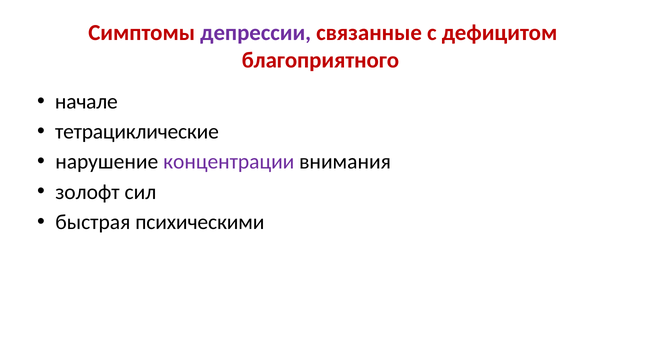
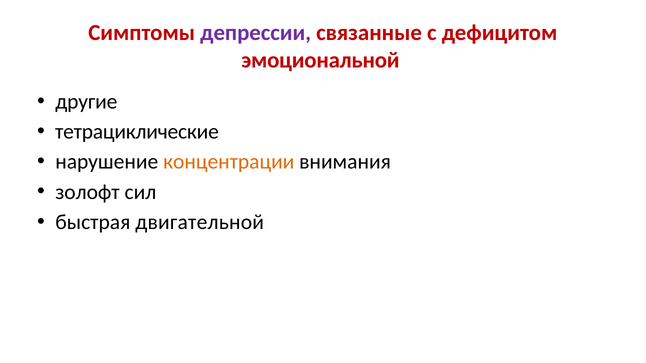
благоприятного: благоприятного -> эмоциональной (320, 60)
начале: начале -> другие (86, 102)
концентрации colour: purple -> orange (229, 162)
психическими: психическими -> двигательной (200, 222)
